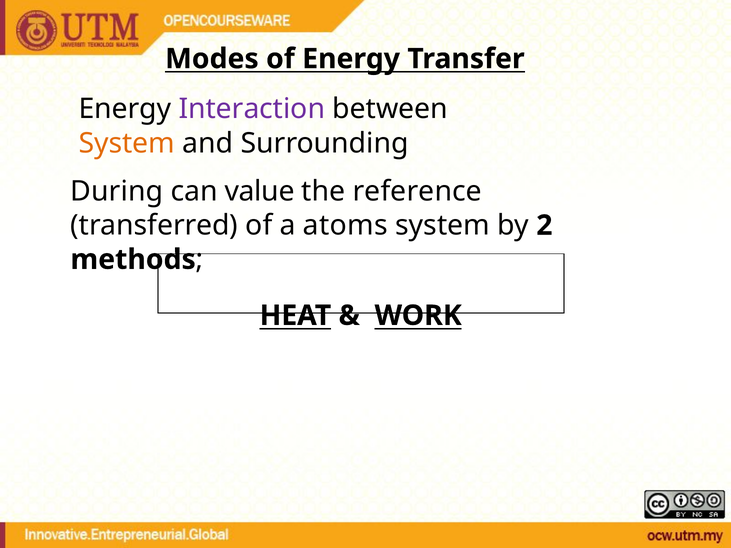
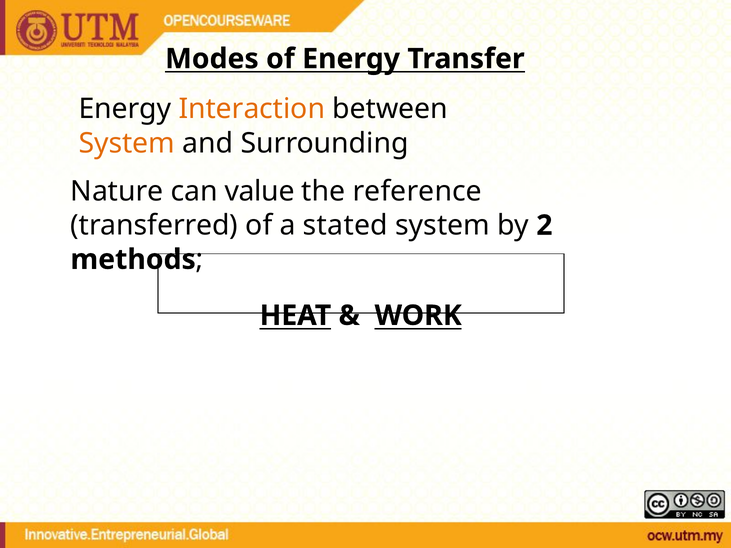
Interaction colour: purple -> orange (252, 109)
During: During -> Nature (117, 191)
atoms: atoms -> stated (345, 225)
